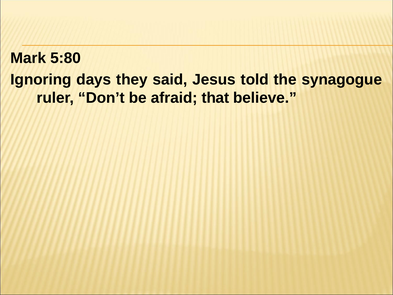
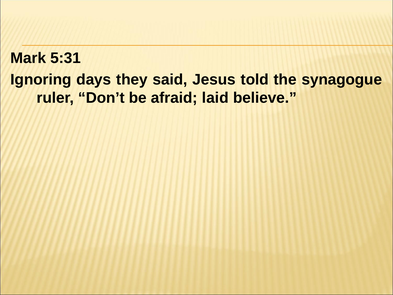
5:80: 5:80 -> 5:31 (66, 58)
that: that -> laid (215, 98)
